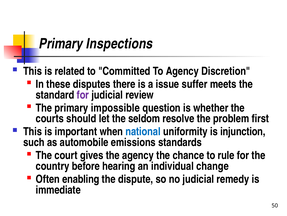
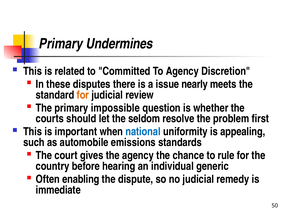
Inspections: Inspections -> Undermines (120, 44)
suffer: suffer -> nearly (195, 84)
for colour: purple -> orange (83, 95)
injunction: injunction -> appealing (243, 131)
change: change -> generic (213, 166)
